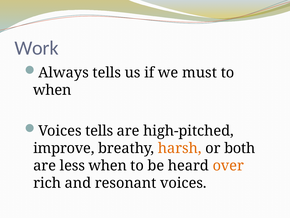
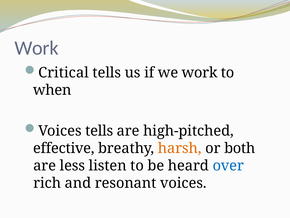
Always: Always -> Critical (64, 73)
we must: must -> work (200, 73)
improve: improve -> effective (64, 148)
less when: when -> listen (108, 165)
over colour: orange -> blue (228, 165)
